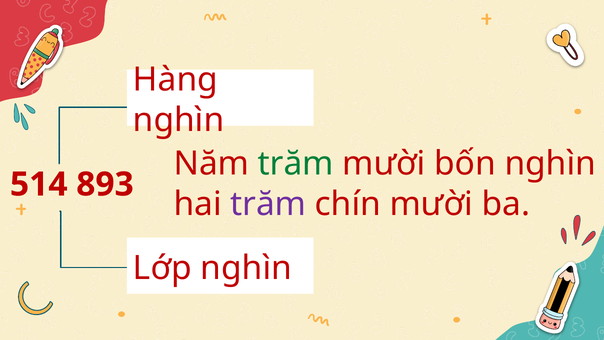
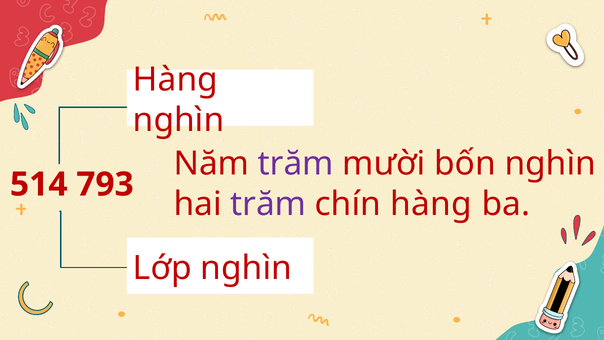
trăm colour: green -> purple (296, 164)
893: 893 -> 793 (105, 184)
chín mười: mười -> hàng (431, 204)
